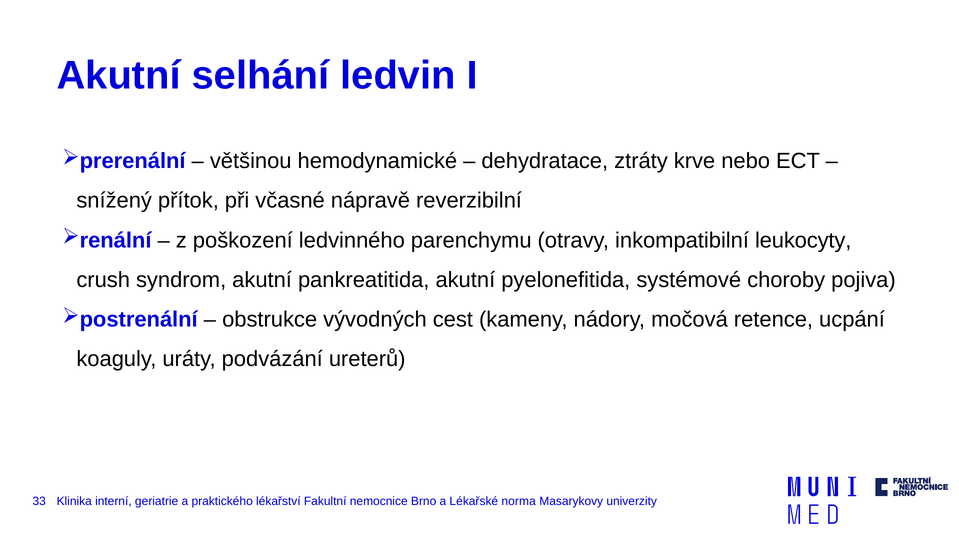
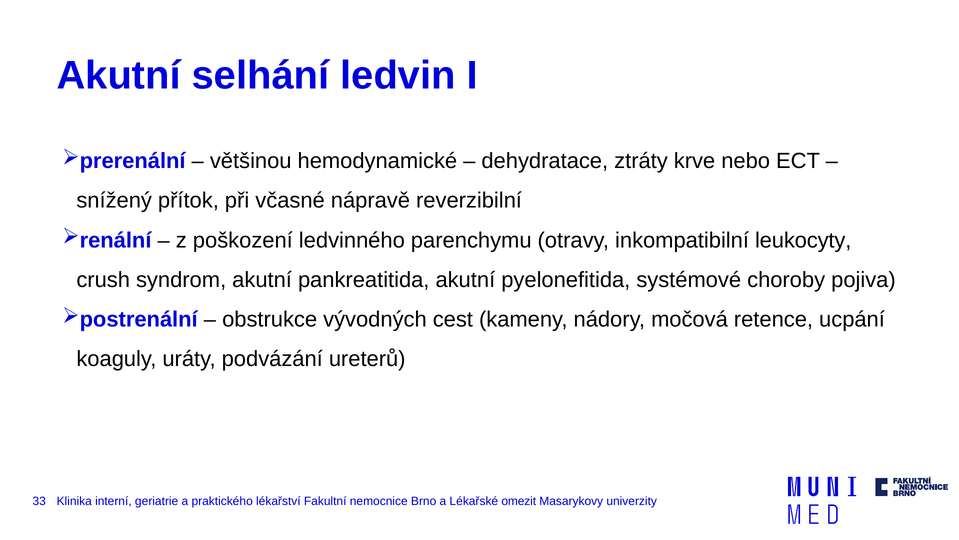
norma: norma -> omezit (519, 501)
